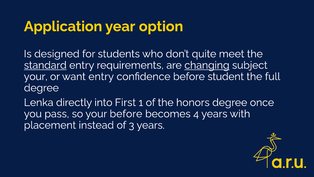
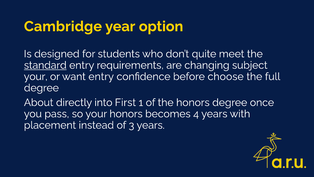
Application: Application -> Cambridge (63, 26)
changing underline: present -> none (207, 65)
student: student -> choose (226, 76)
Lenka: Lenka -> About (39, 102)
your before: before -> honors (126, 114)
